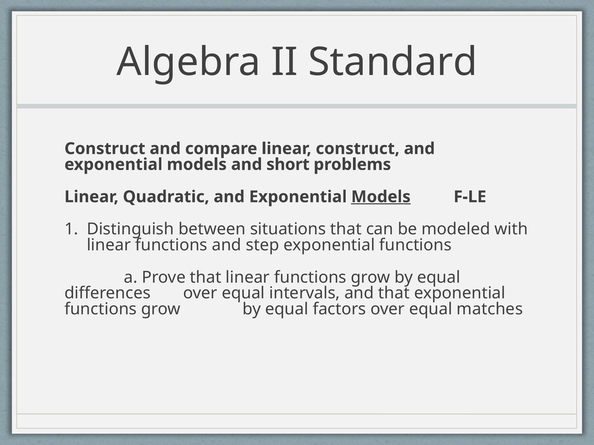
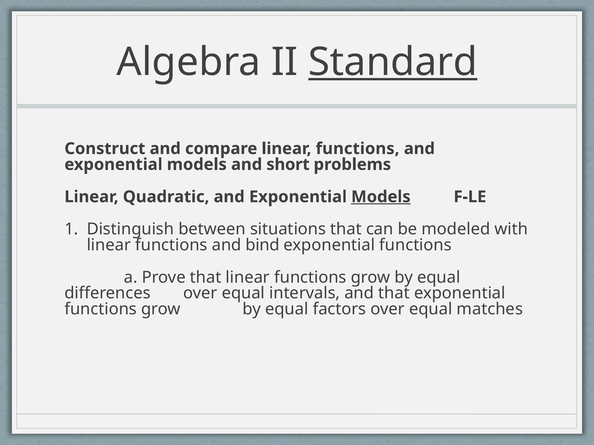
Standard underline: none -> present (393, 62)
compare linear construct: construct -> functions (358, 149)
step: step -> bind (263, 245)
